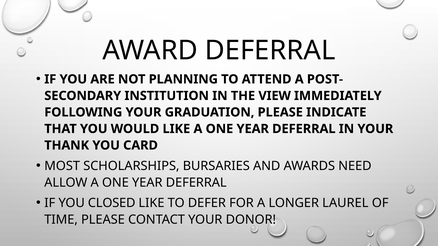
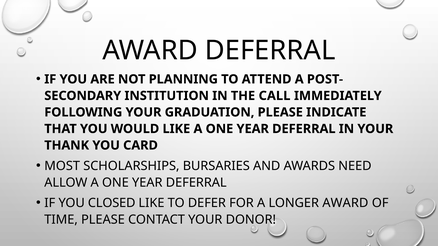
VIEW: VIEW -> CALL (275, 96)
LONGER LAUREL: LAUREL -> AWARD (345, 203)
